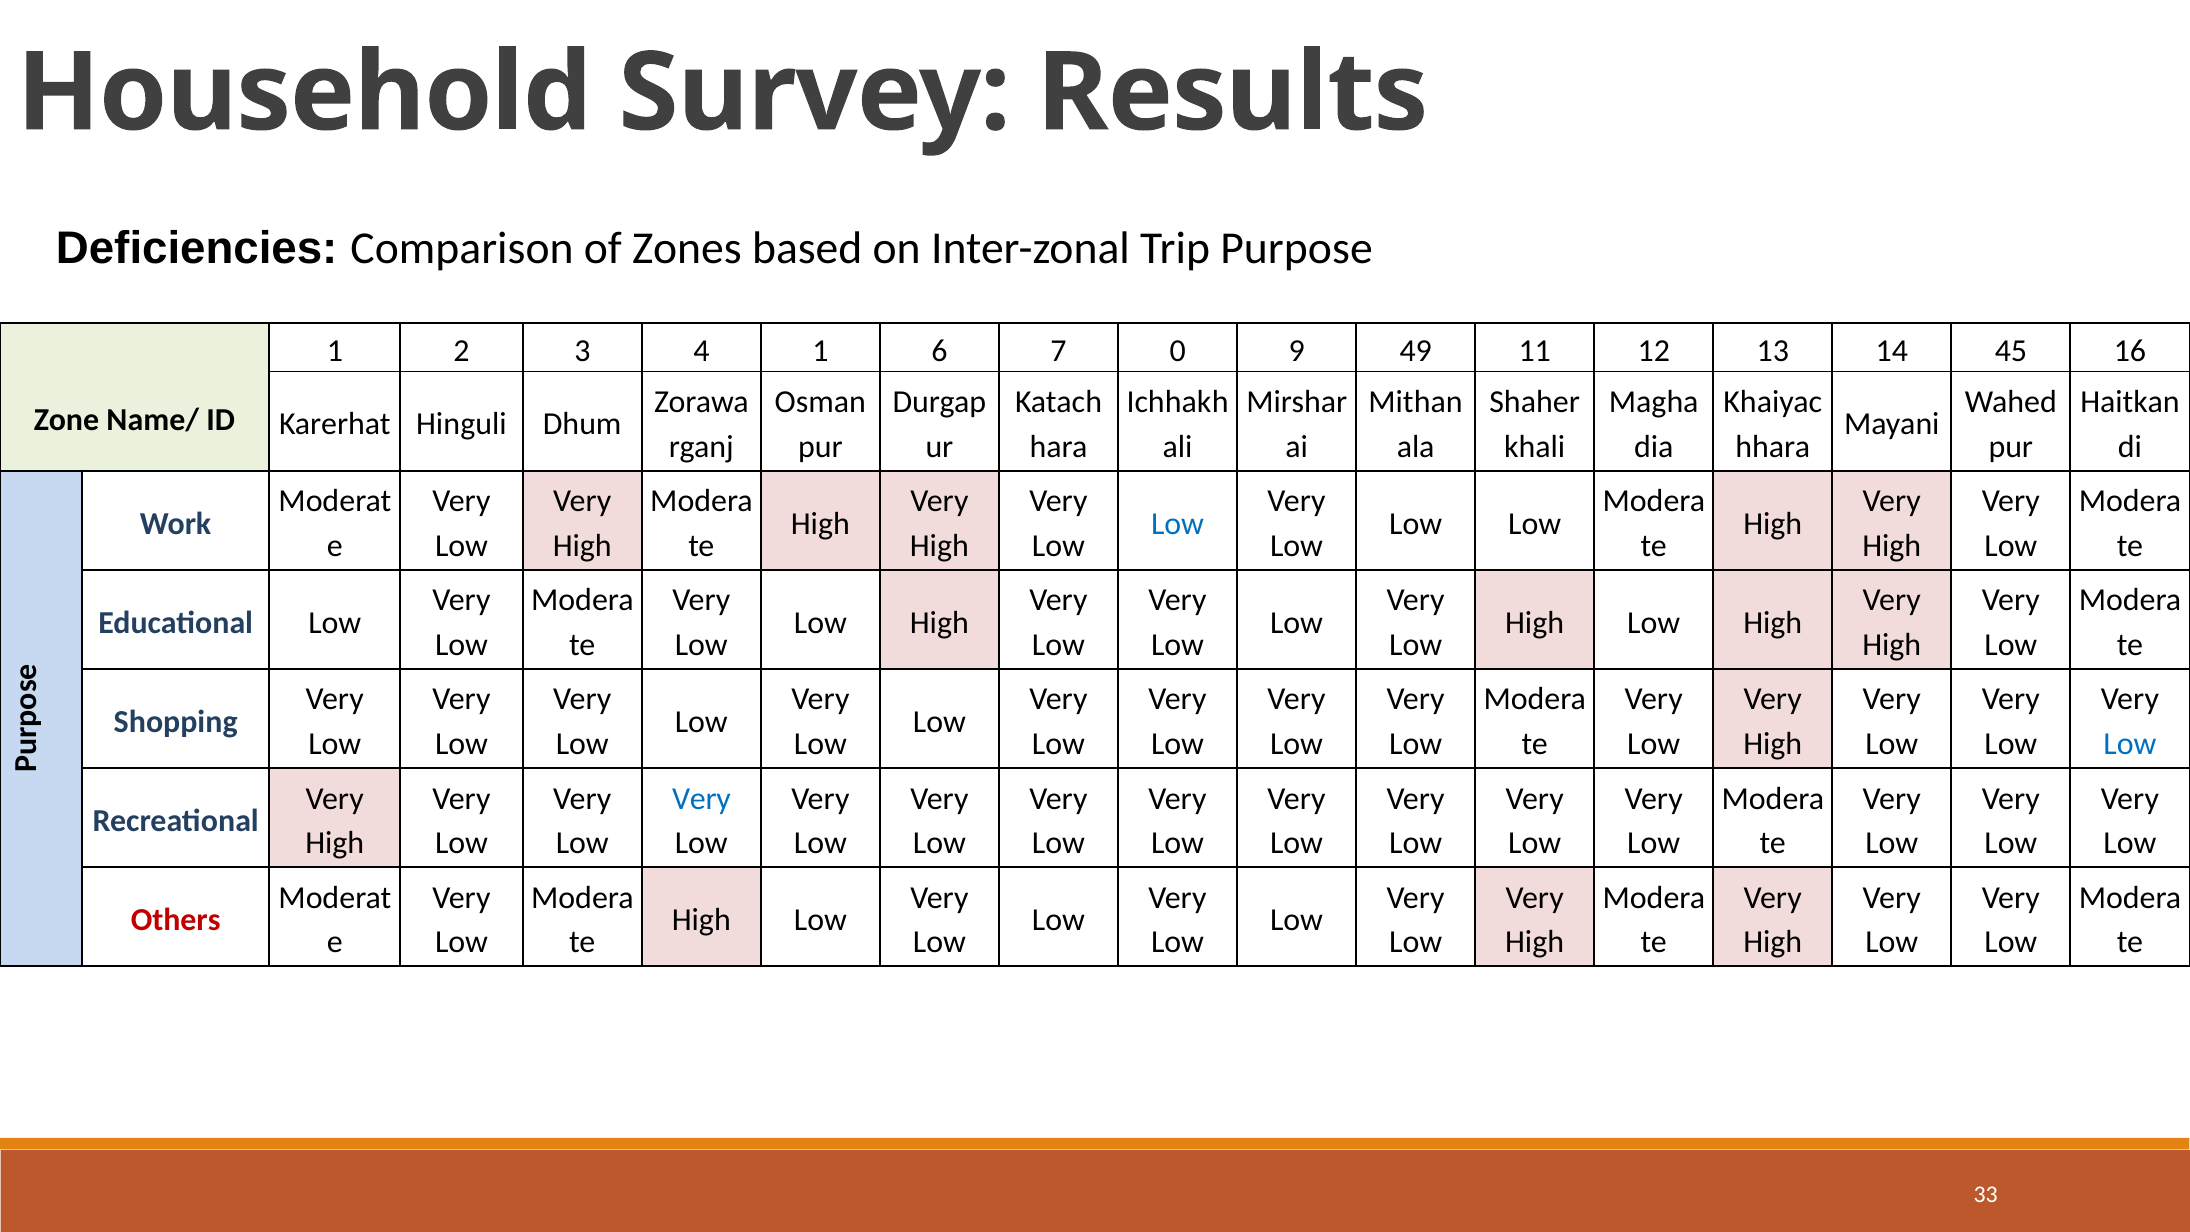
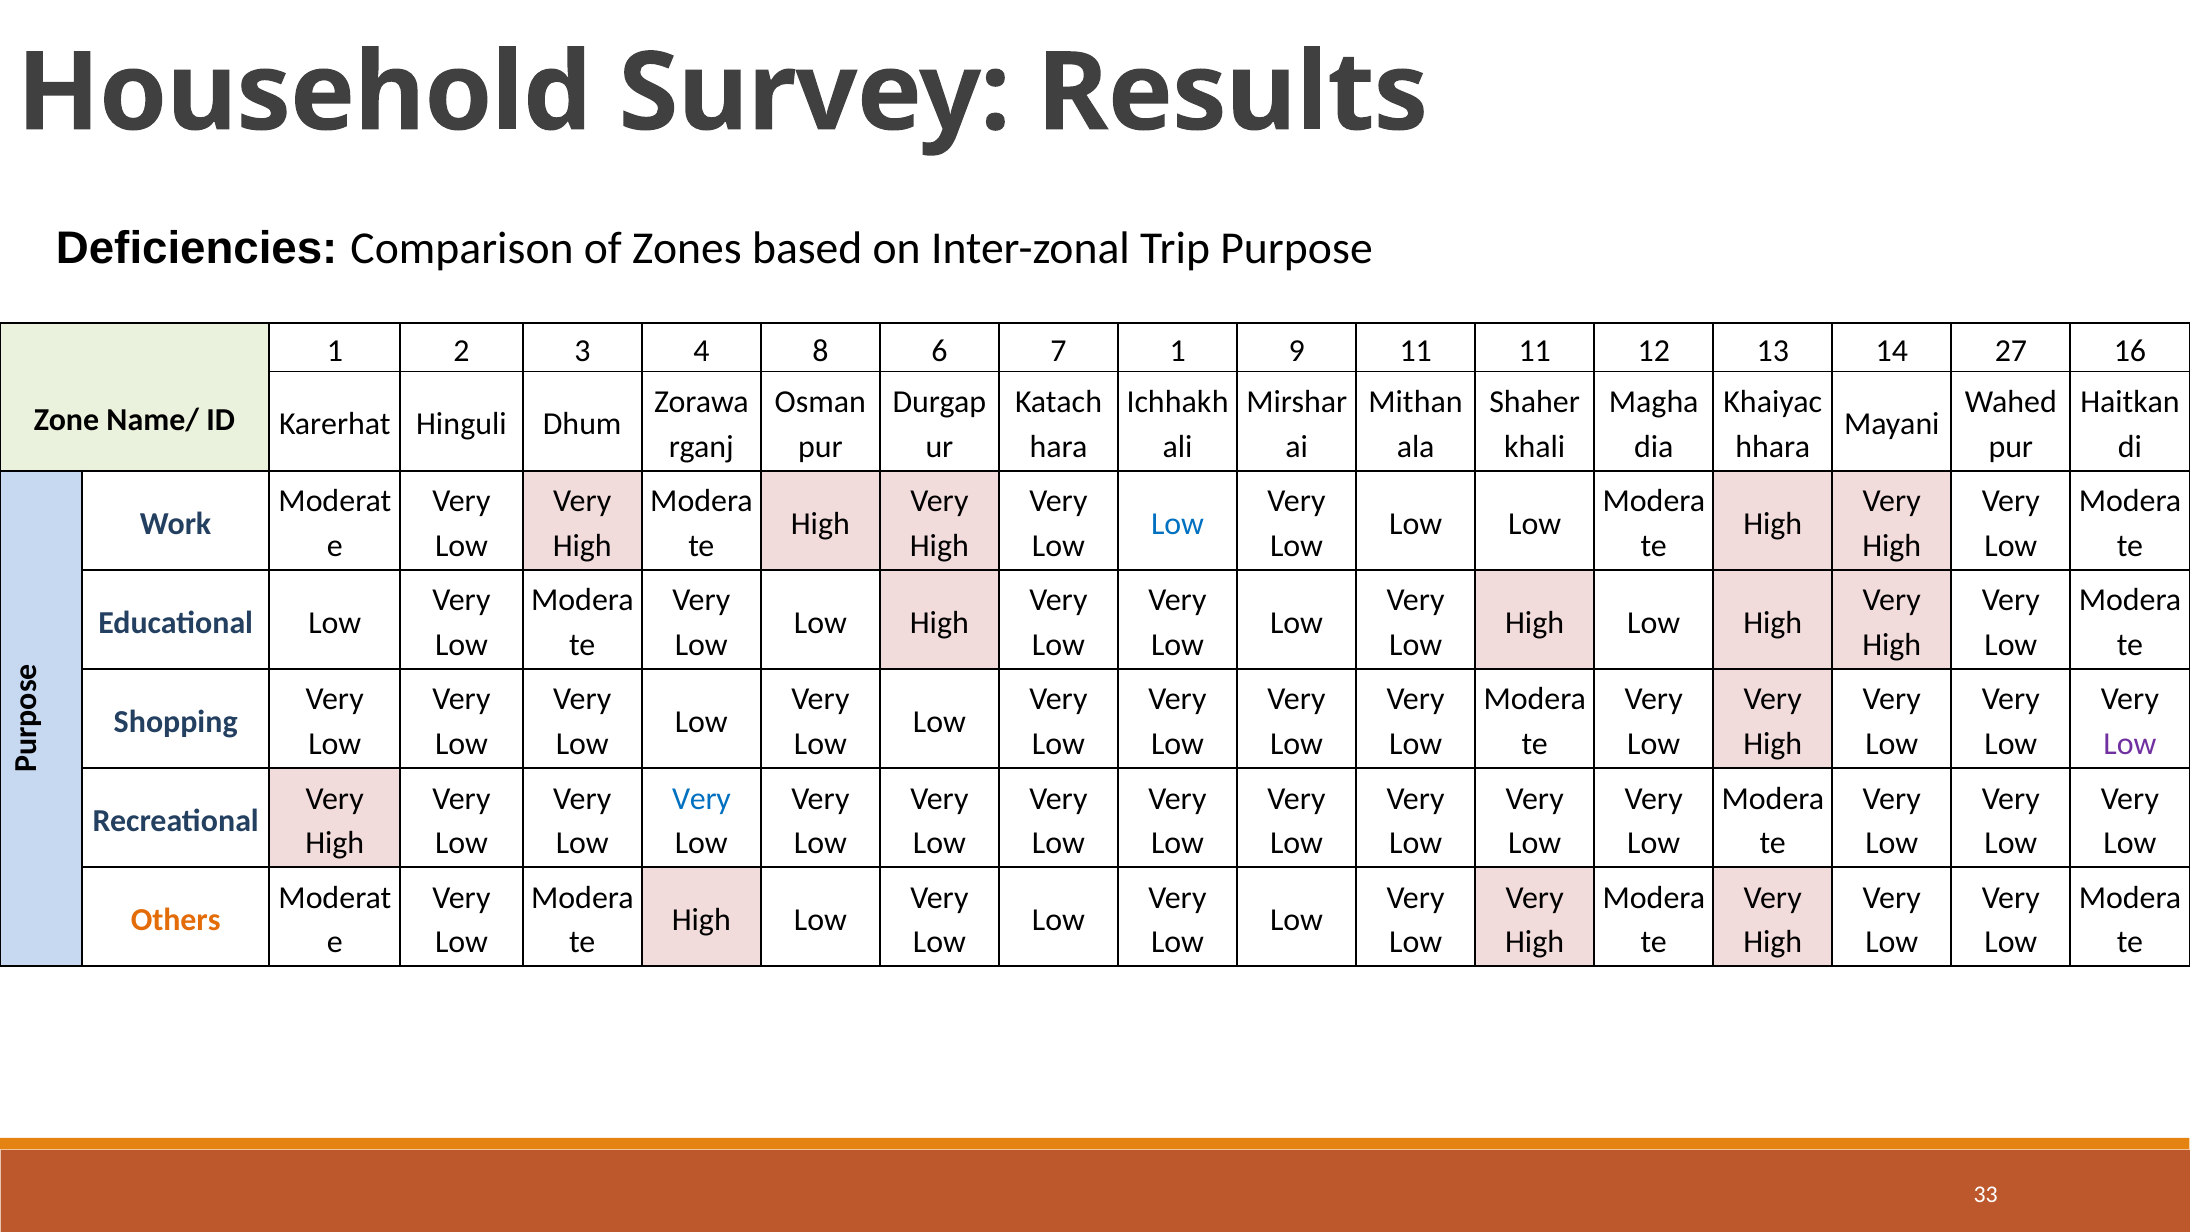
4 1: 1 -> 8 (820, 351)
7 0: 0 -> 1 (1178, 351)
9 49: 49 -> 11 (1416, 351)
45: 45 -> 27 (2011, 351)
Low colour: blue -> purple (2130, 744)
Others colour: red -> orange (176, 920)
